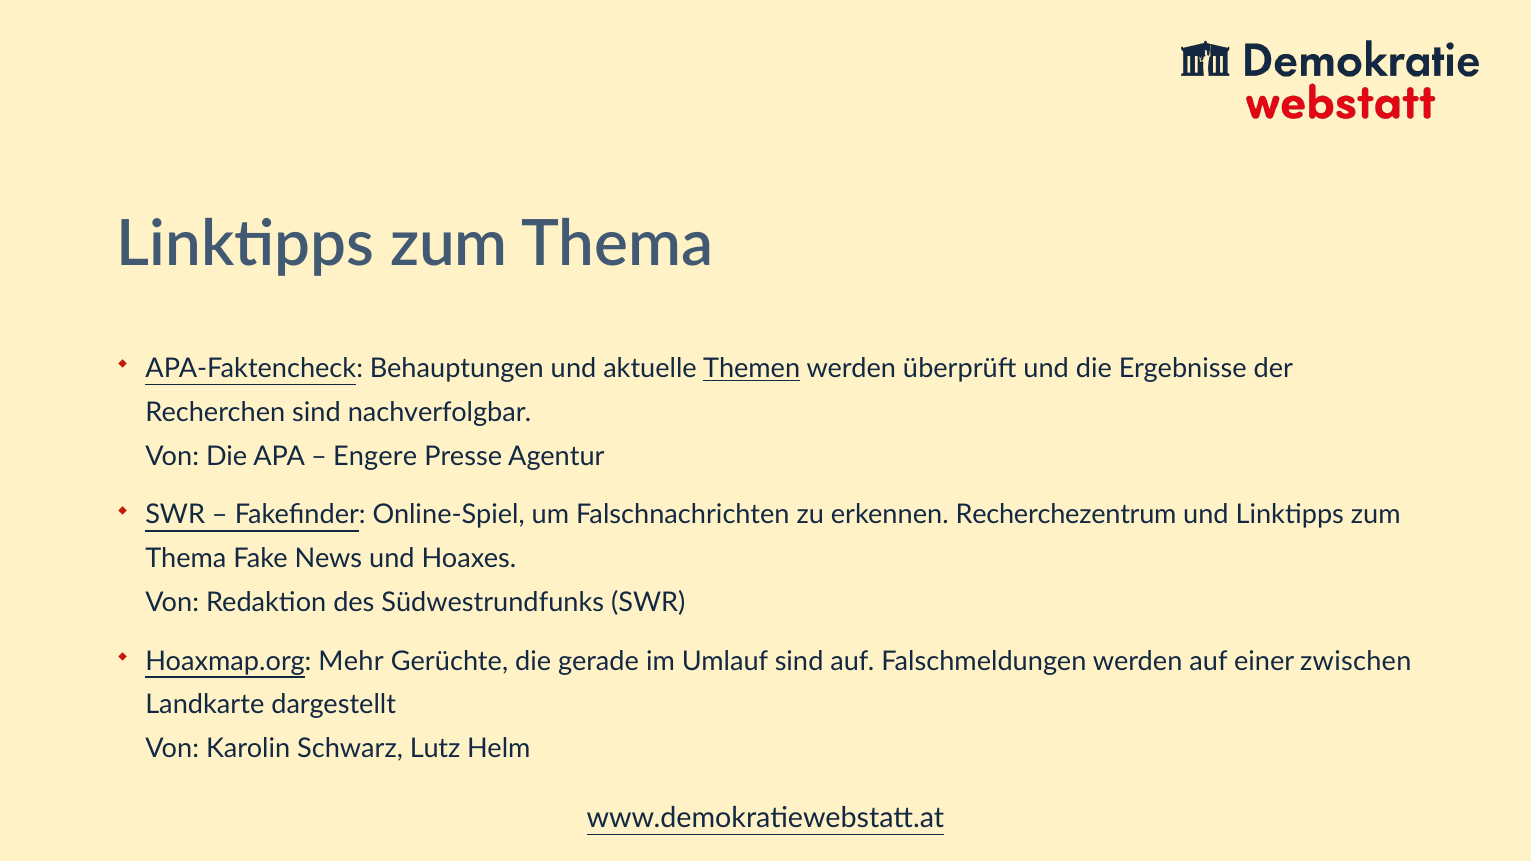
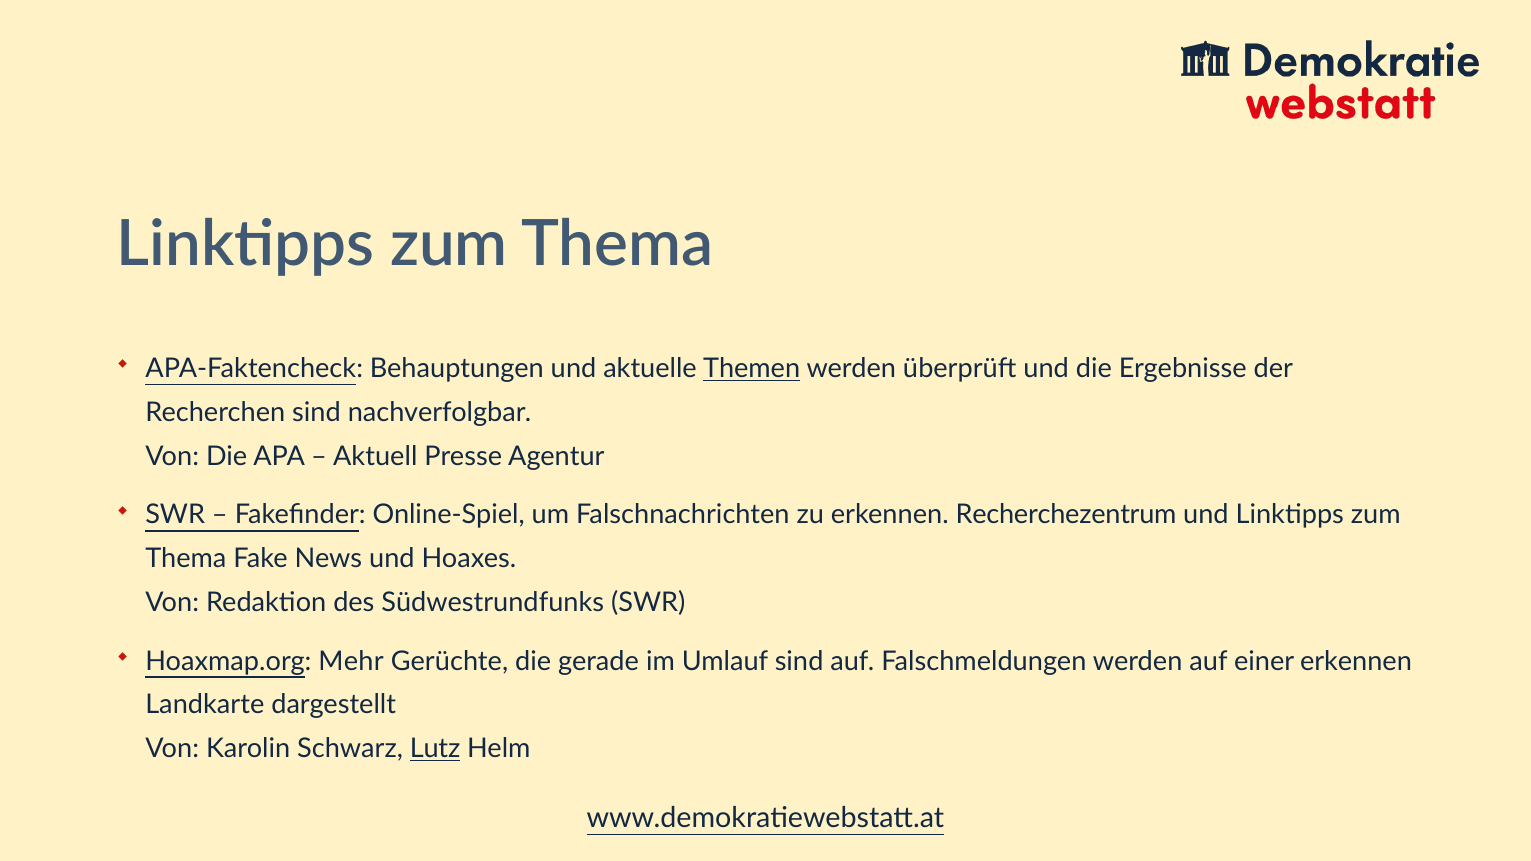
Engere: Engere -> Aktuell (375, 457)
einer zwischen: zwischen -> erkennen (1356, 661)
Lutz underline: none -> present (435, 749)
